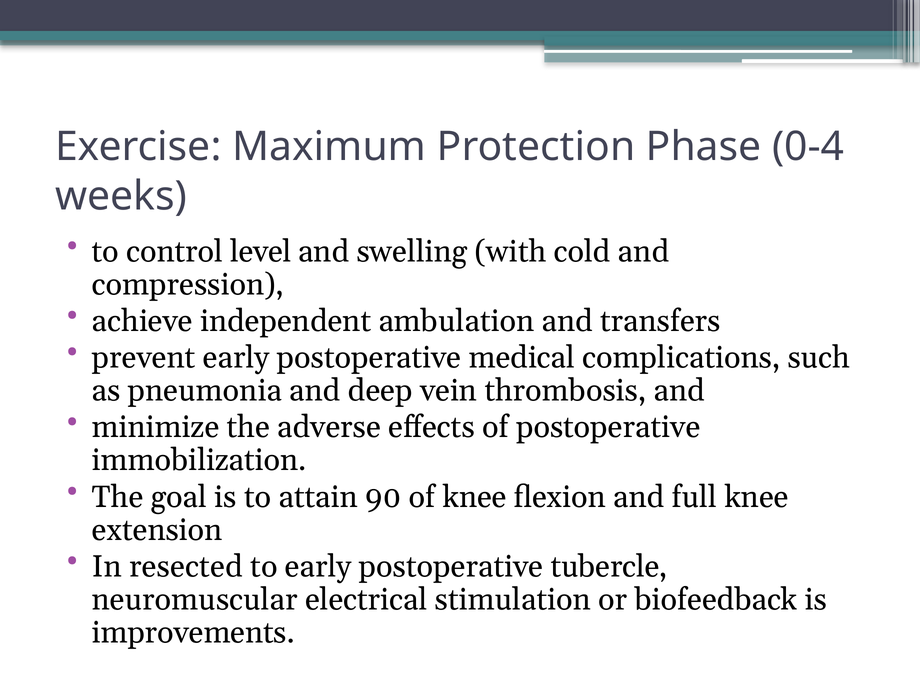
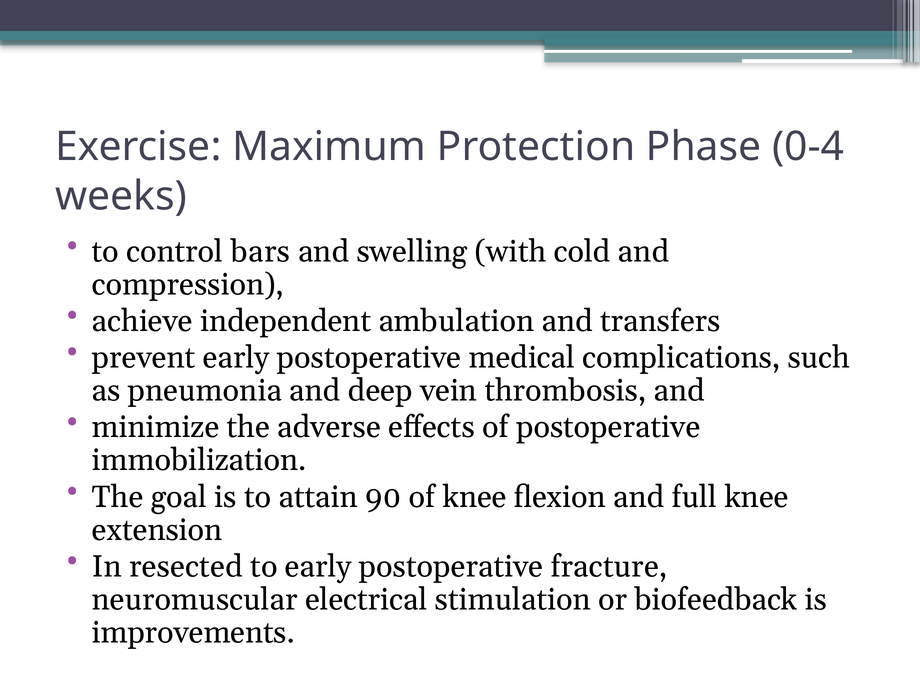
level: level -> bars (260, 251)
tubercle: tubercle -> fracture (609, 567)
